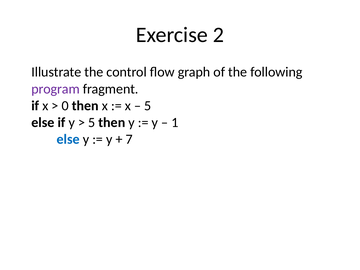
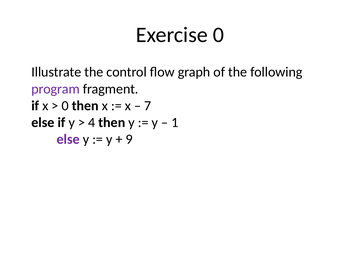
Exercise 2: 2 -> 0 (218, 35)
5: 5 -> 7 (148, 106)
5: 5 -> 4 (92, 122)
else colour: blue -> purple (68, 139)
7: 7 -> 9 (129, 139)
